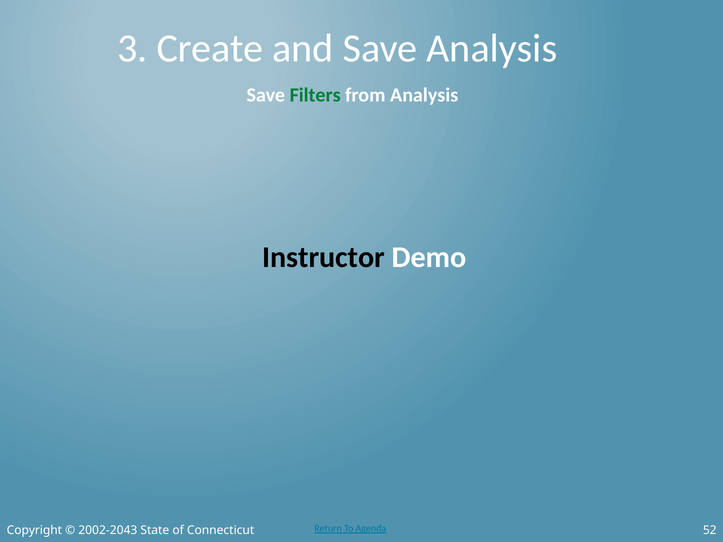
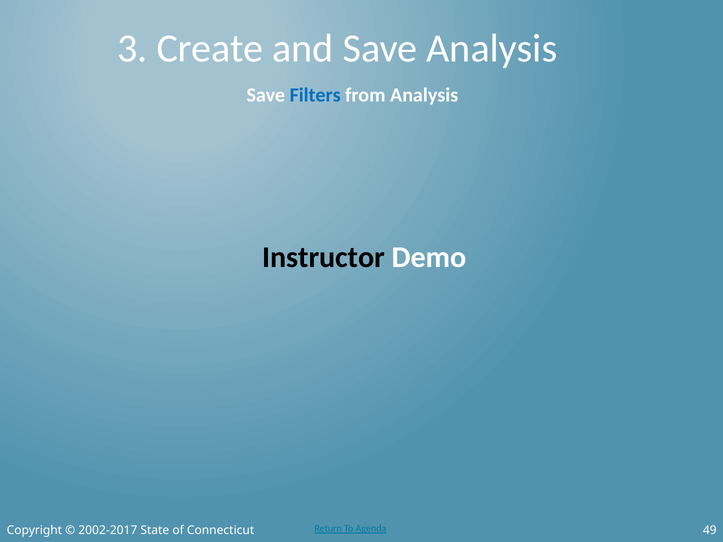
Filters colour: green -> blue (315, 95)
52: 52 -> 49 (710, 531)
2002-2043: 2002-2043 -> 2002-2017 (108, 531)
